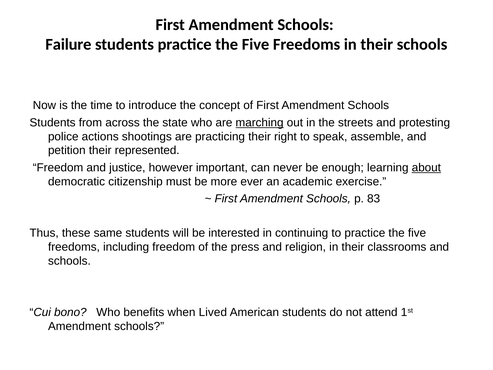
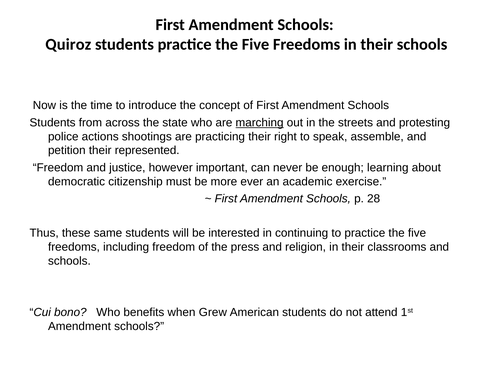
Failure: Failure -> Quiroz (68, 44)
about underline: present -> none (426, 168)
83: 83 -> 28 (374, 199)
Lived: Lived -> Grew (213, 312)
